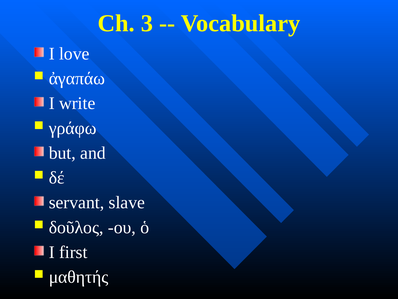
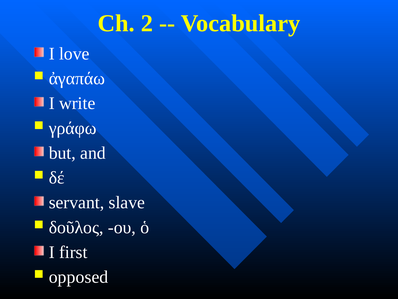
3: 3 -> 2 (147, 23)
μαθητής: μαθητής -> opposed (79, 277)
